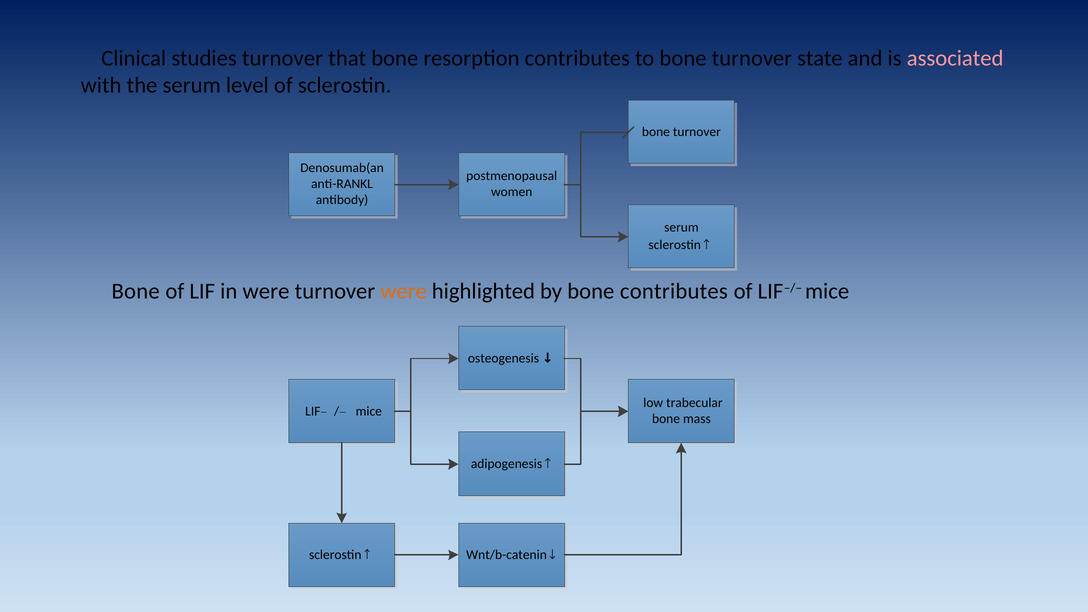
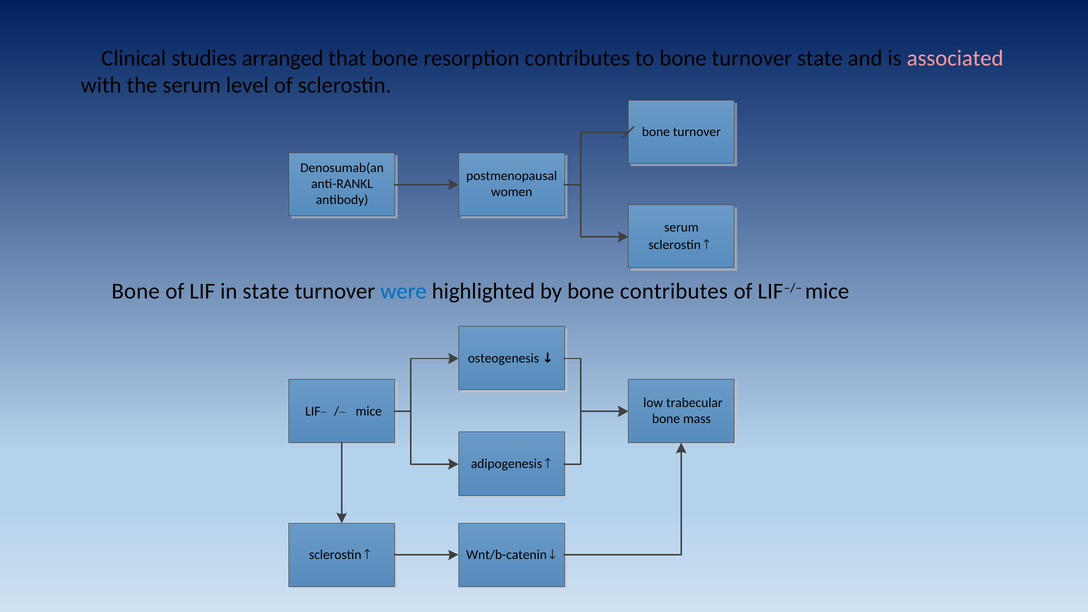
studies turnover: turnover -> arranged (283, 58)
in were: were -> state (266, 291)
were colour: orange -> blue (404, 291)
